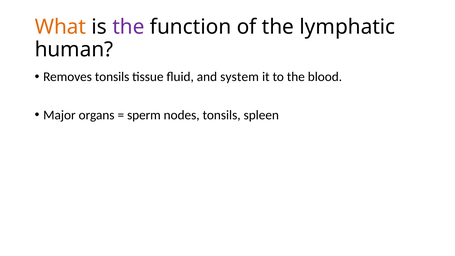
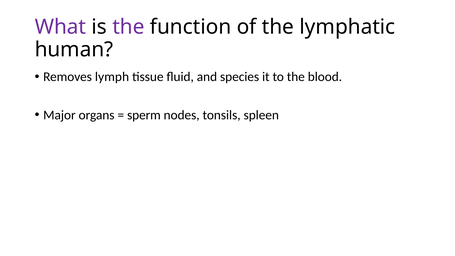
What colour: orange -> purple (60, 27)
Removes tonsils: tonsils -> lymph (112, 77)
system: system -> species (240, 77)
